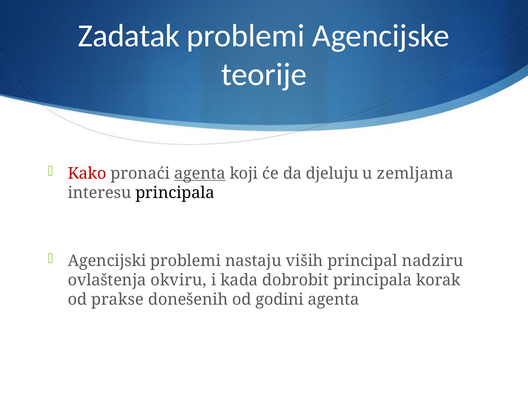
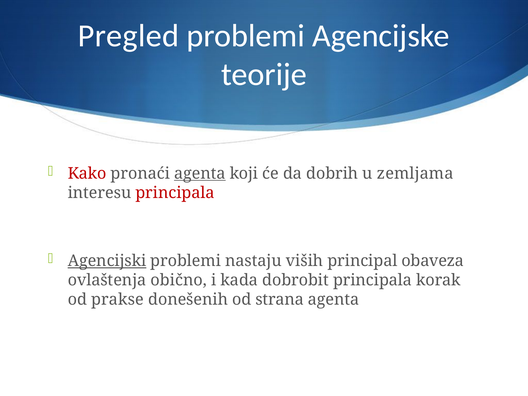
Zadatak: Zadatak -> Pregled (128, 36)
djeluju: djeluju -> dobrih (332, 173)
principala colour: black -> red (175, 193)
Agencijski underline: none -> present (107, 261)
nadziru: nadziru -> obaveza (433, 261)
okviru: okviru -> obično (179, 280)
godini: godini -> strana (280, 300)
